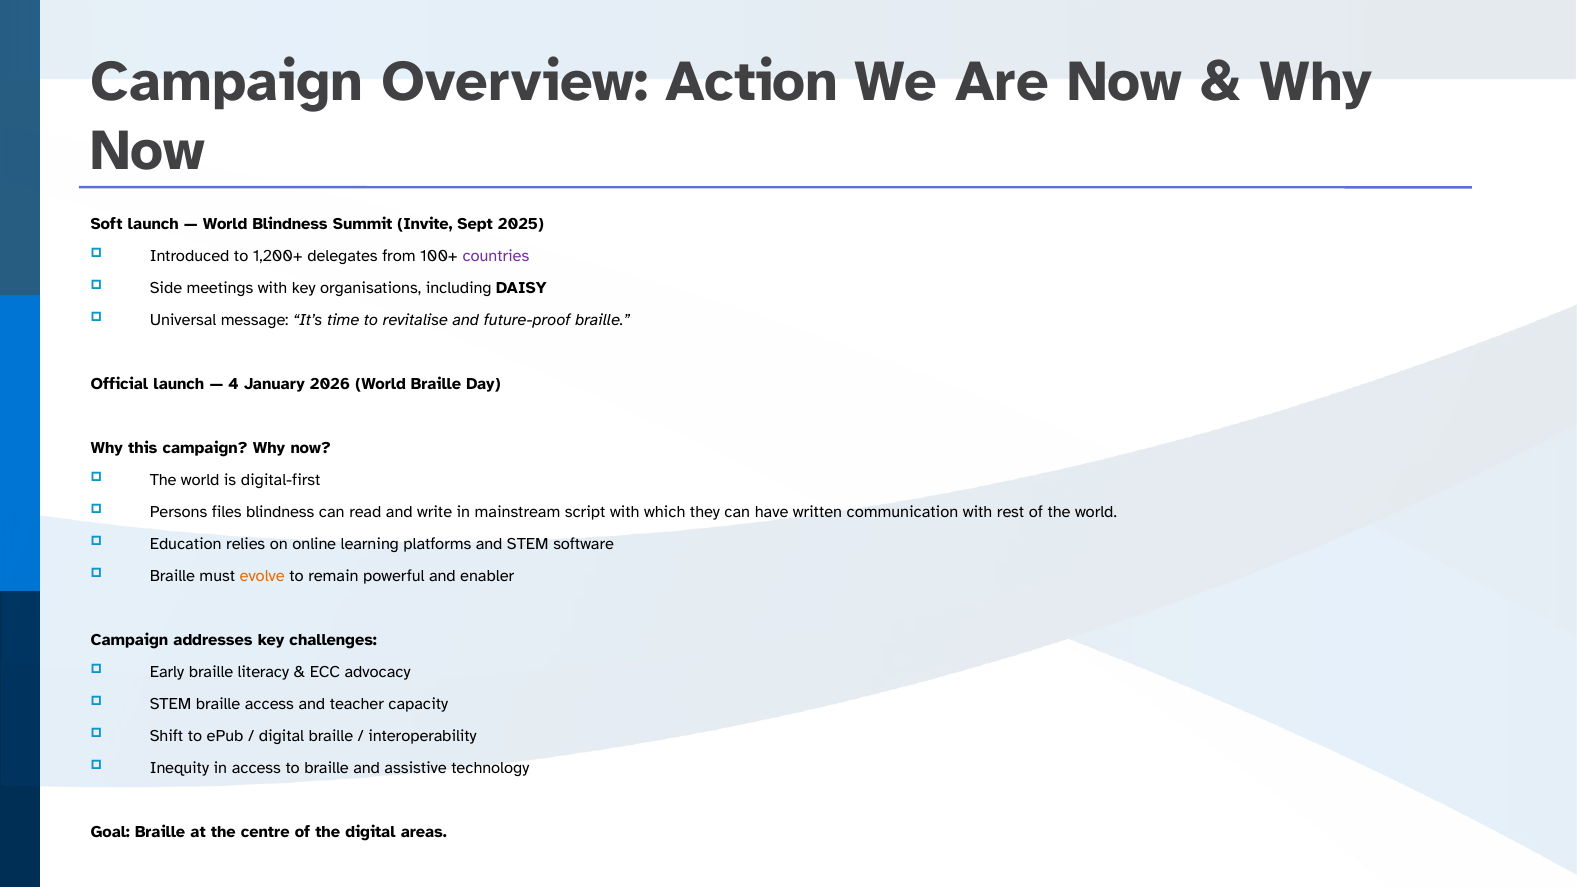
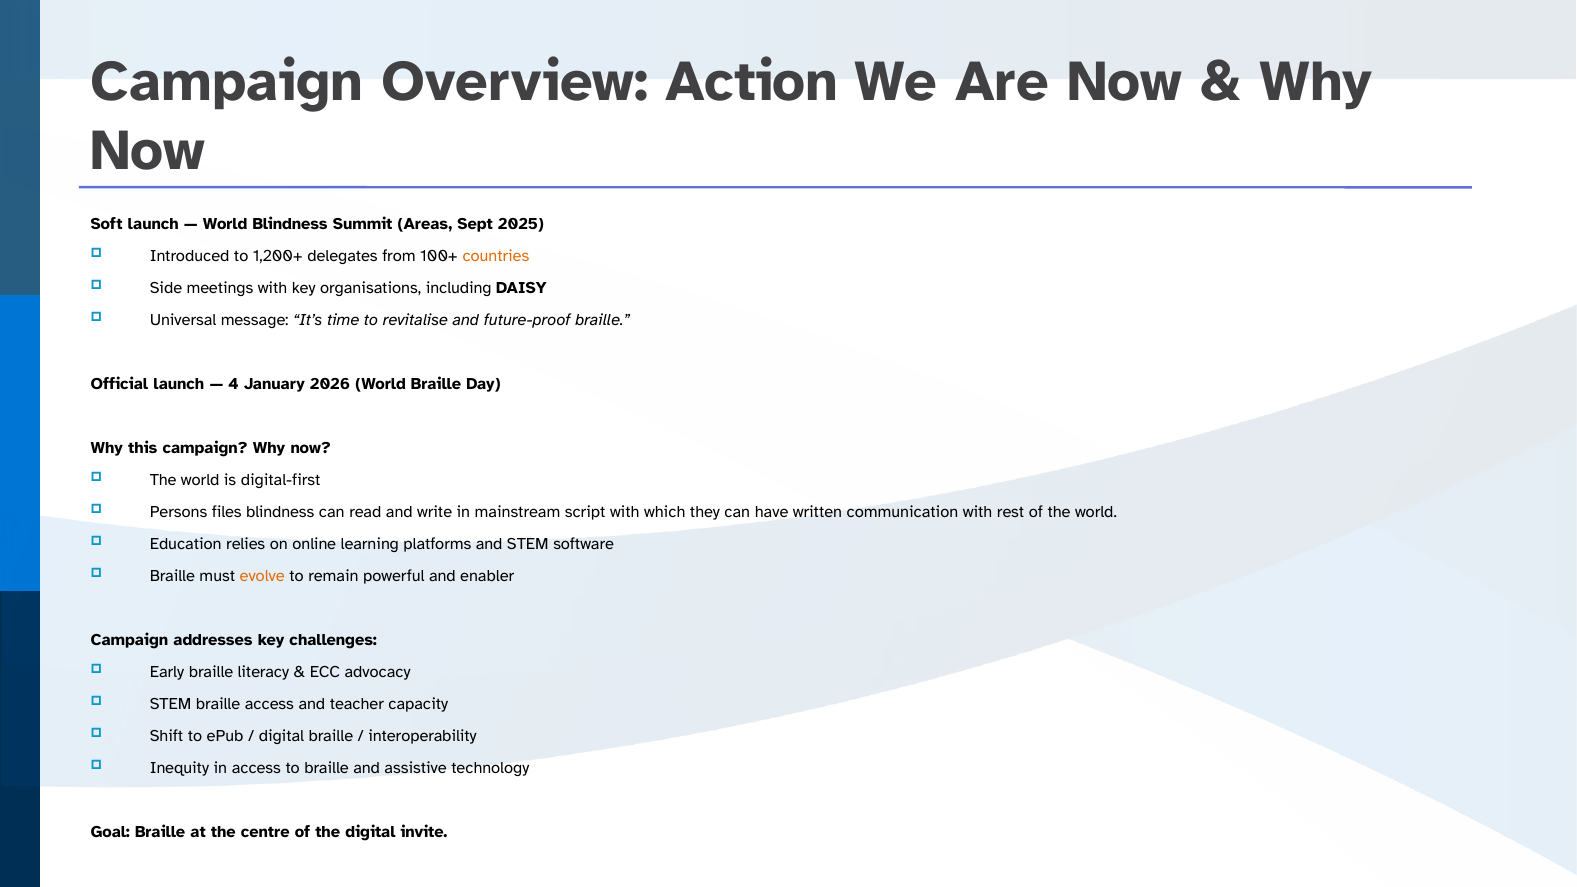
Invite: Invite -> Areas (425, 224)
countries colour: purple -> orange (496, 256)
areas: areas -> invite (424, 832)
